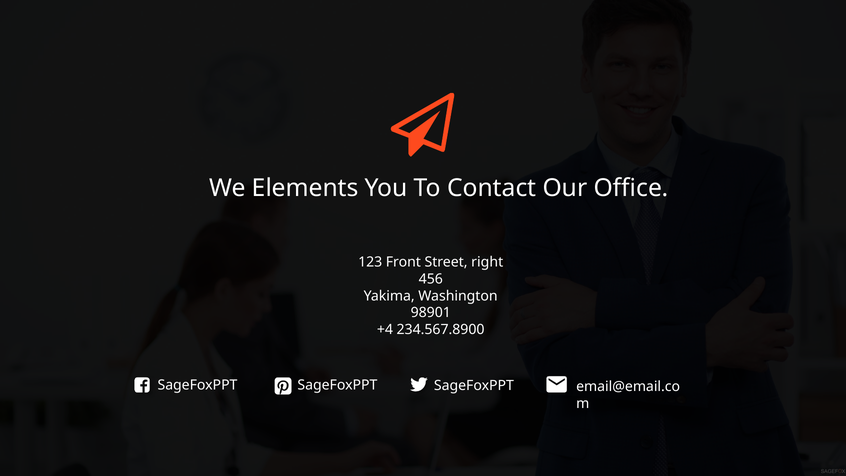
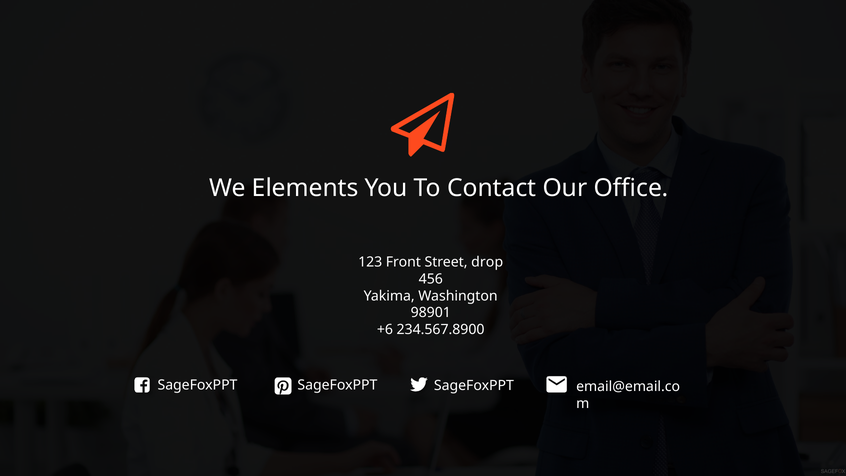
right: right -> drop (487, 262)
+4: +4 -> +6 (385, 330)
